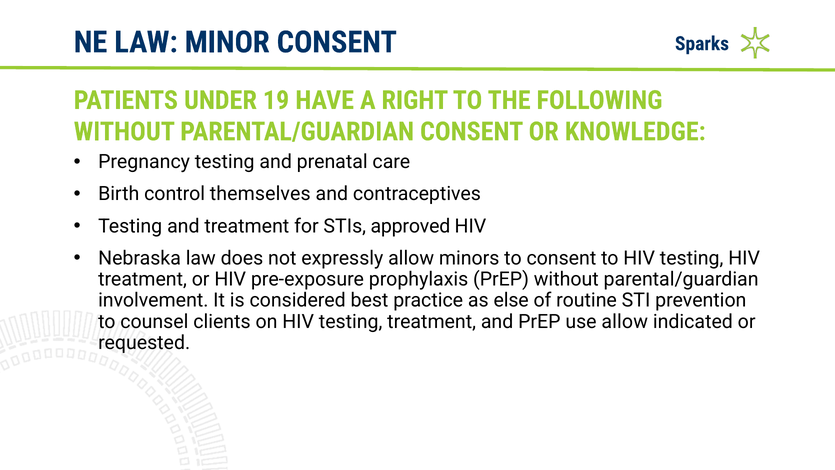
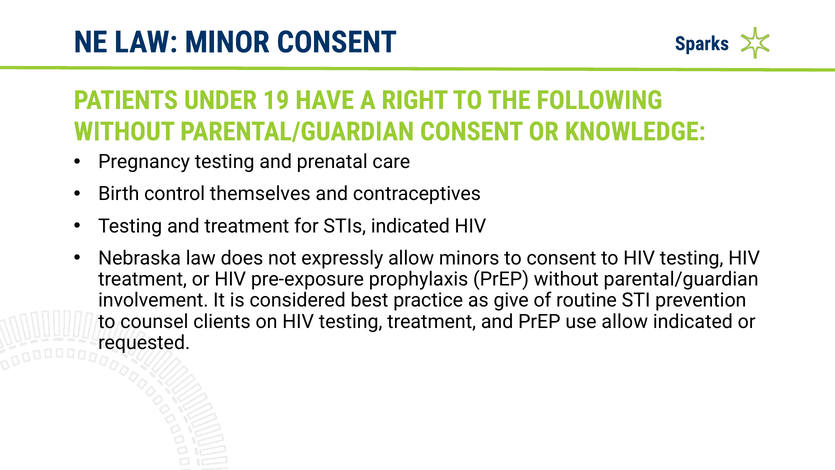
STIs approved: approved -> indicated (410, 226)
else: else -> give (511, 300)
